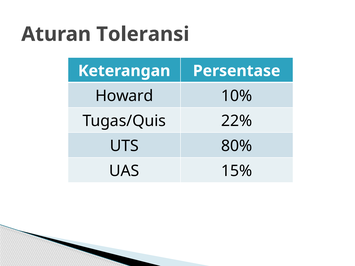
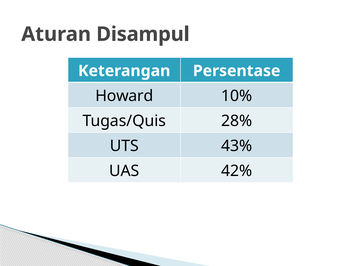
Toleransi: Toleransi -> Disampul (143, 34)
22%: 22% -> 28% (237, 121)
80%: 80% -> 43% (237, 146)
15%: 15% -> 42% (237, 171)
